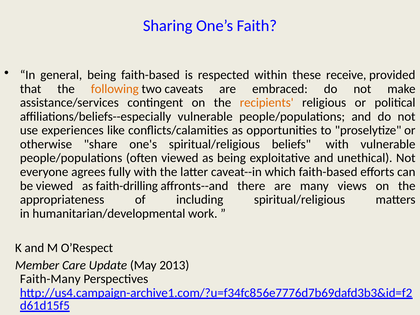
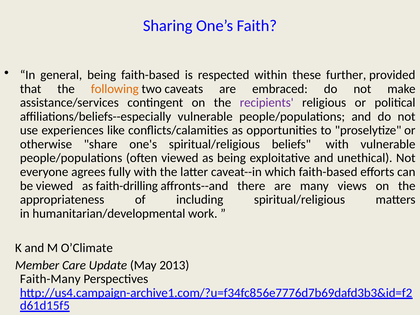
receive: receive -> further (346, 75)
recipients colour: orange -> purple (267, 103)
O’Respect: O’Respect -> O’Climate (87, 248)
